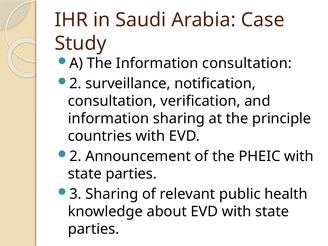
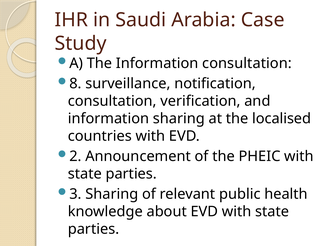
2: 2 -> 8 (75, 84)
principle: principle -> localised (282, 119)
